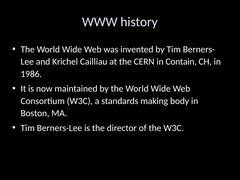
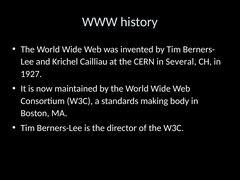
Contain: Contain -> Several (181, 62)
1986: 1986 -> 1927 (31, 74)
